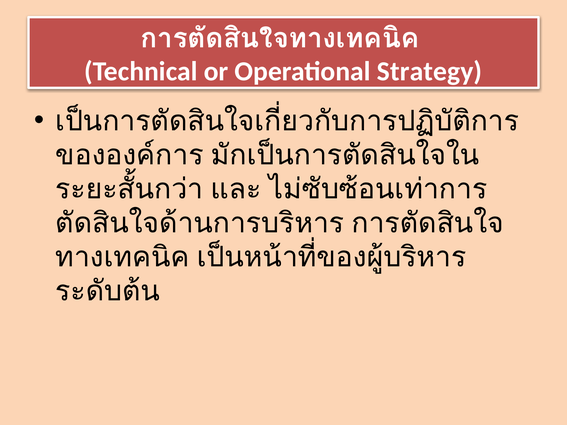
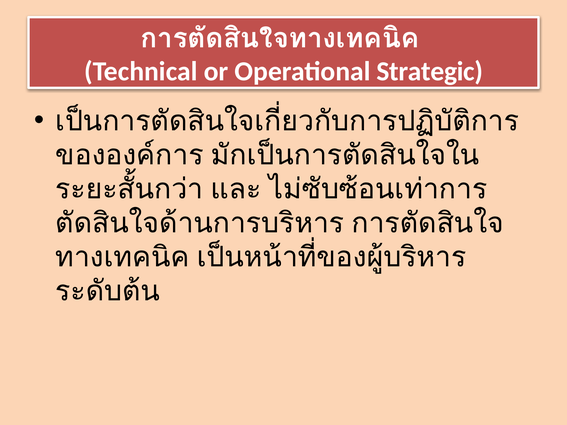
Strategy: Strategy -> Strategic (430, 71)
